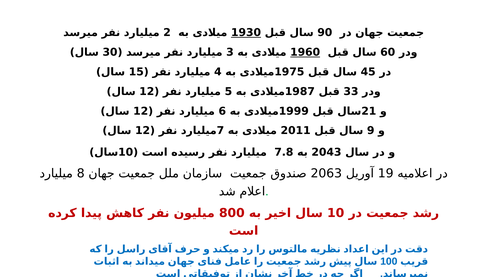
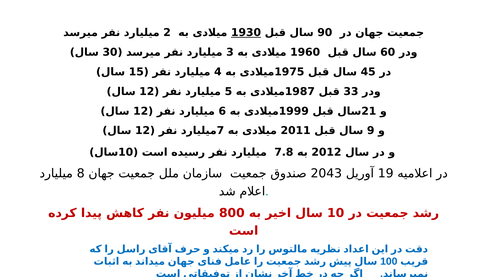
1960 underline: present -> none (305, 52)
2043: 2043 -> 2012 (326, 152)
2063: 2063 -> 2043 (326, 174)
